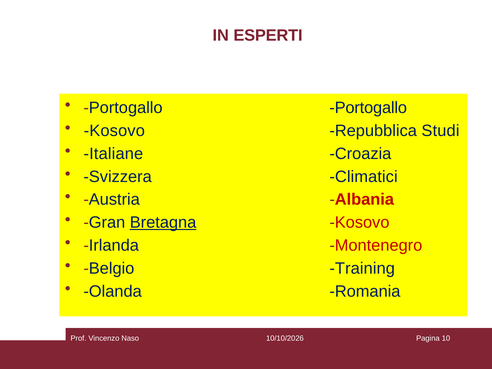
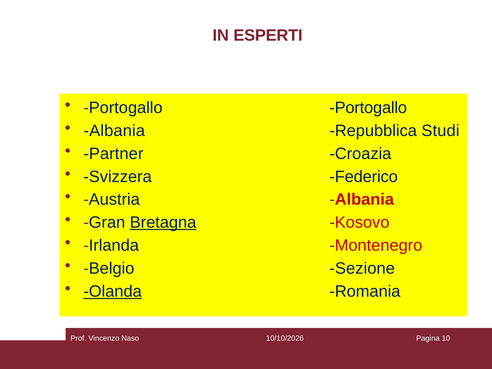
Kosovo: Kosovo -> Albania (114, 131)
Italiane: Italiane -> Partner (113, 154)
Climatici: Climatici -> Federico (364, 177)
Training: Training -> Sezione (362, 268)
Olanda underline: none -> present (113, 291)
